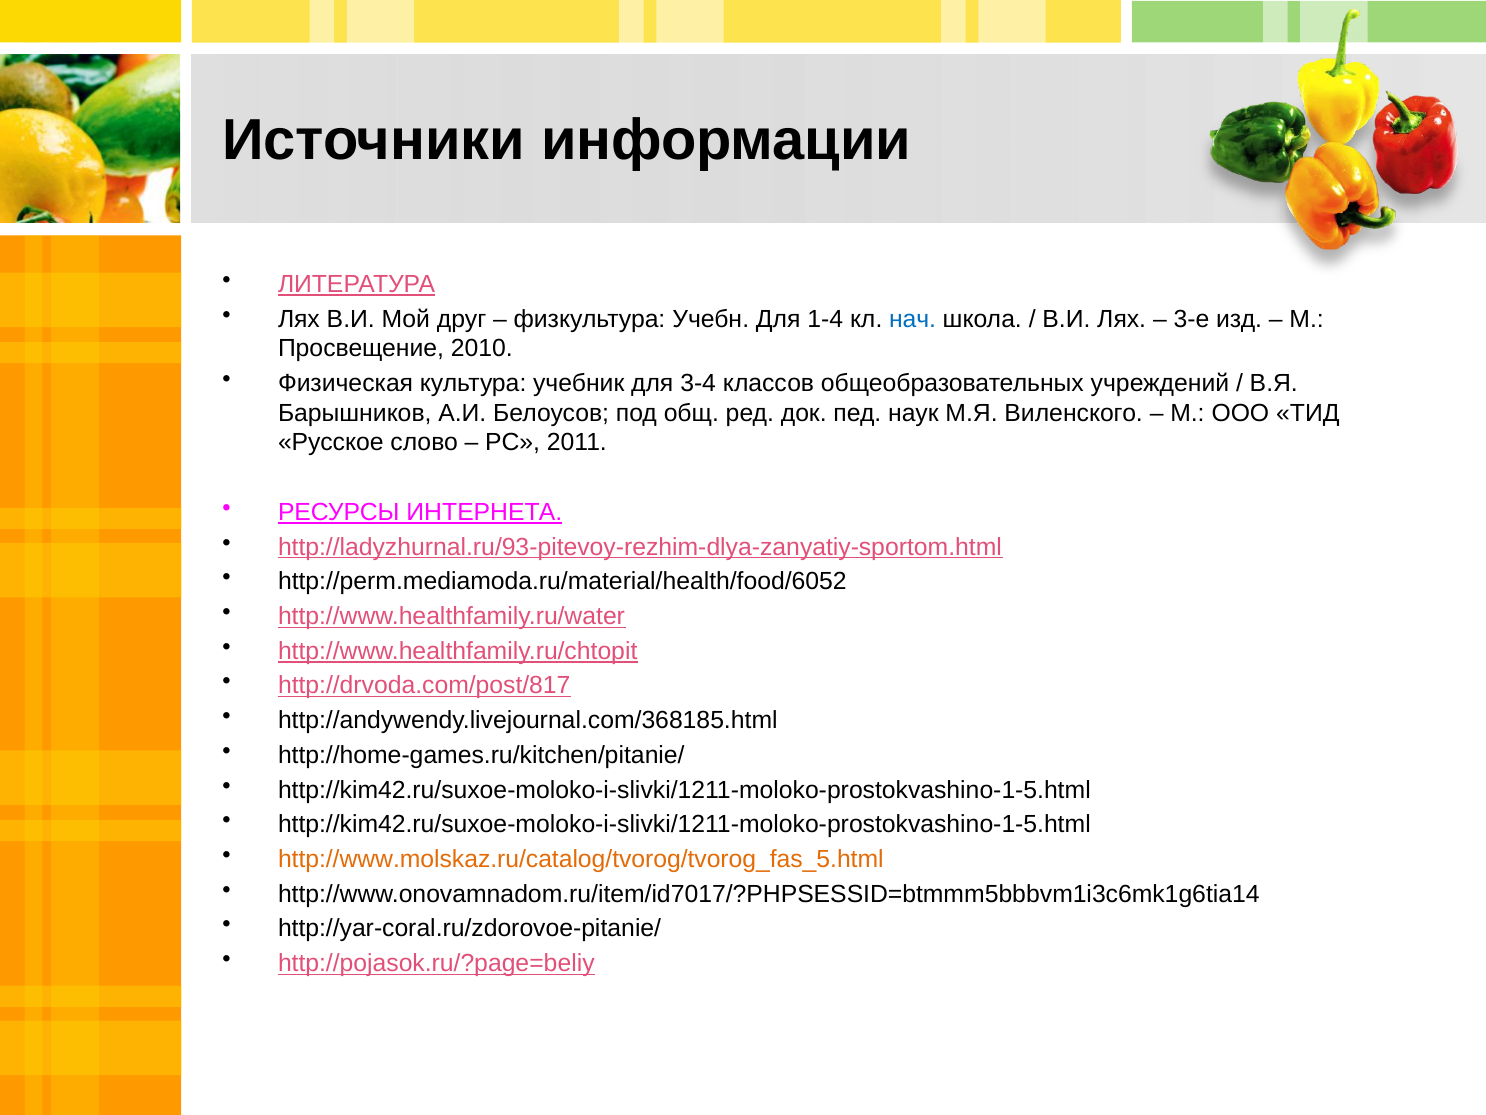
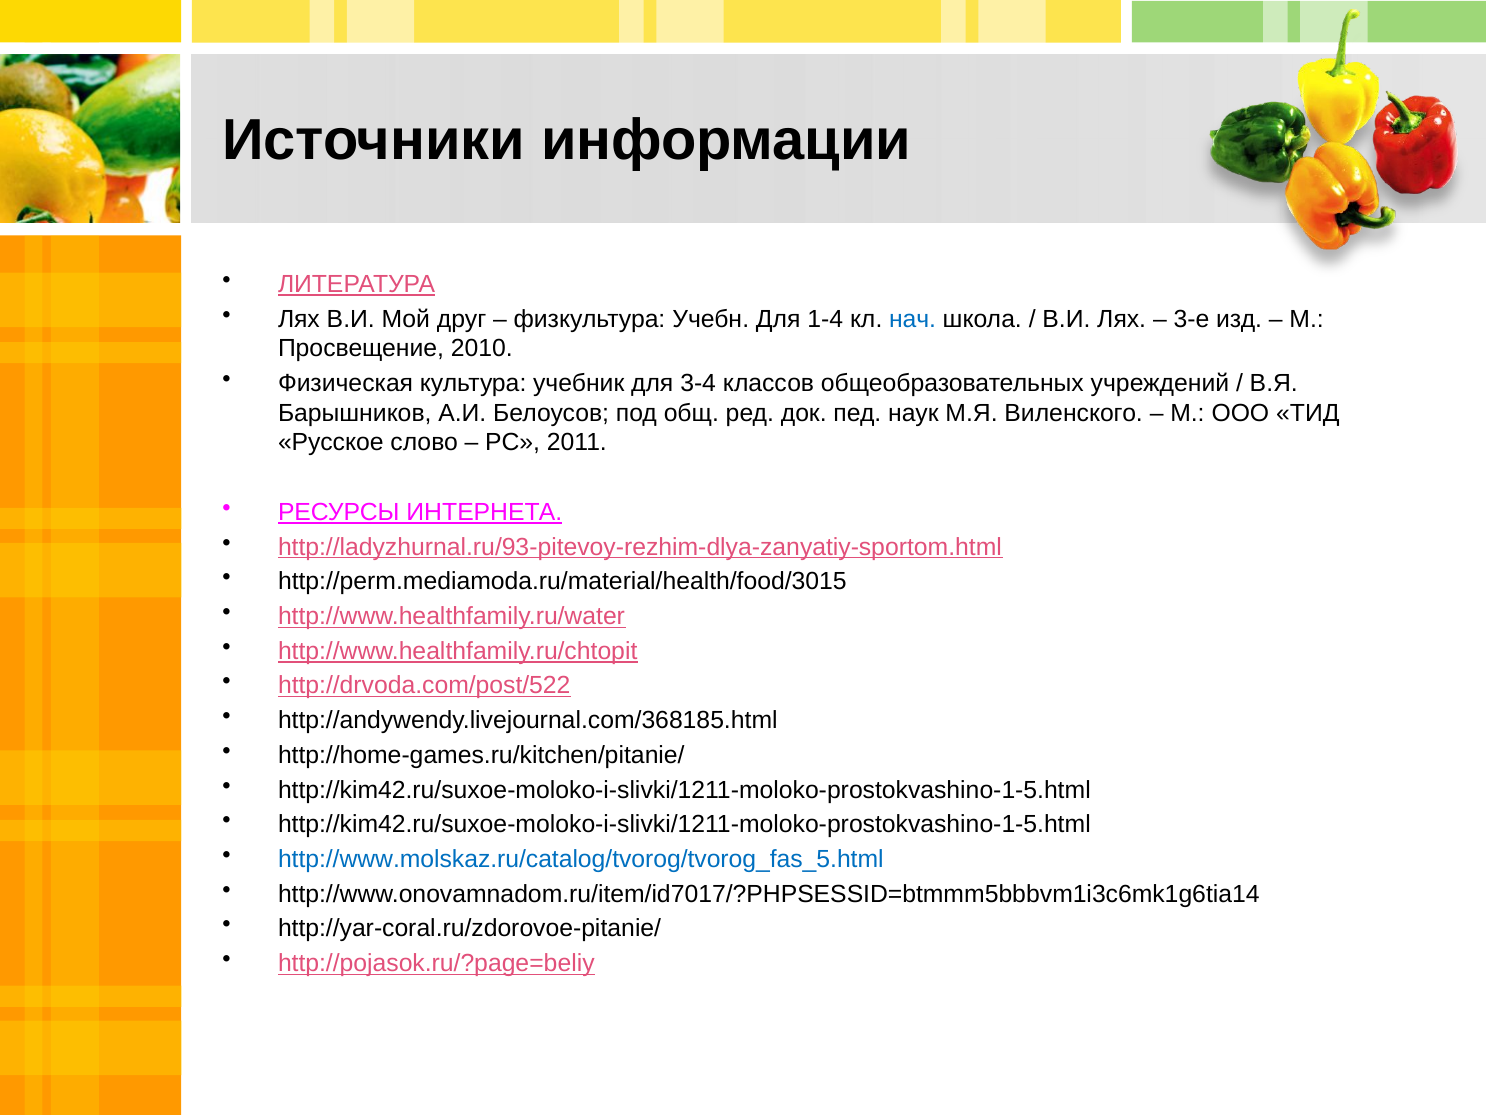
http://perm.mediamoda.ru/material/health/food/6052: http://perm.mediamoda.ru/material/health/food/6052 -> http://perm.mediamoda.ru/material/health/food/3015 (562, 581)
http://drvoda.com/post/817: http://drvoda.com/post/817 -> http://drvoda.com/post/522 (424, 685)
http://www.molskaz.ru/catalog/tvorog/tvorog_fas_5.html colour: orange -> blue (581, 859)
